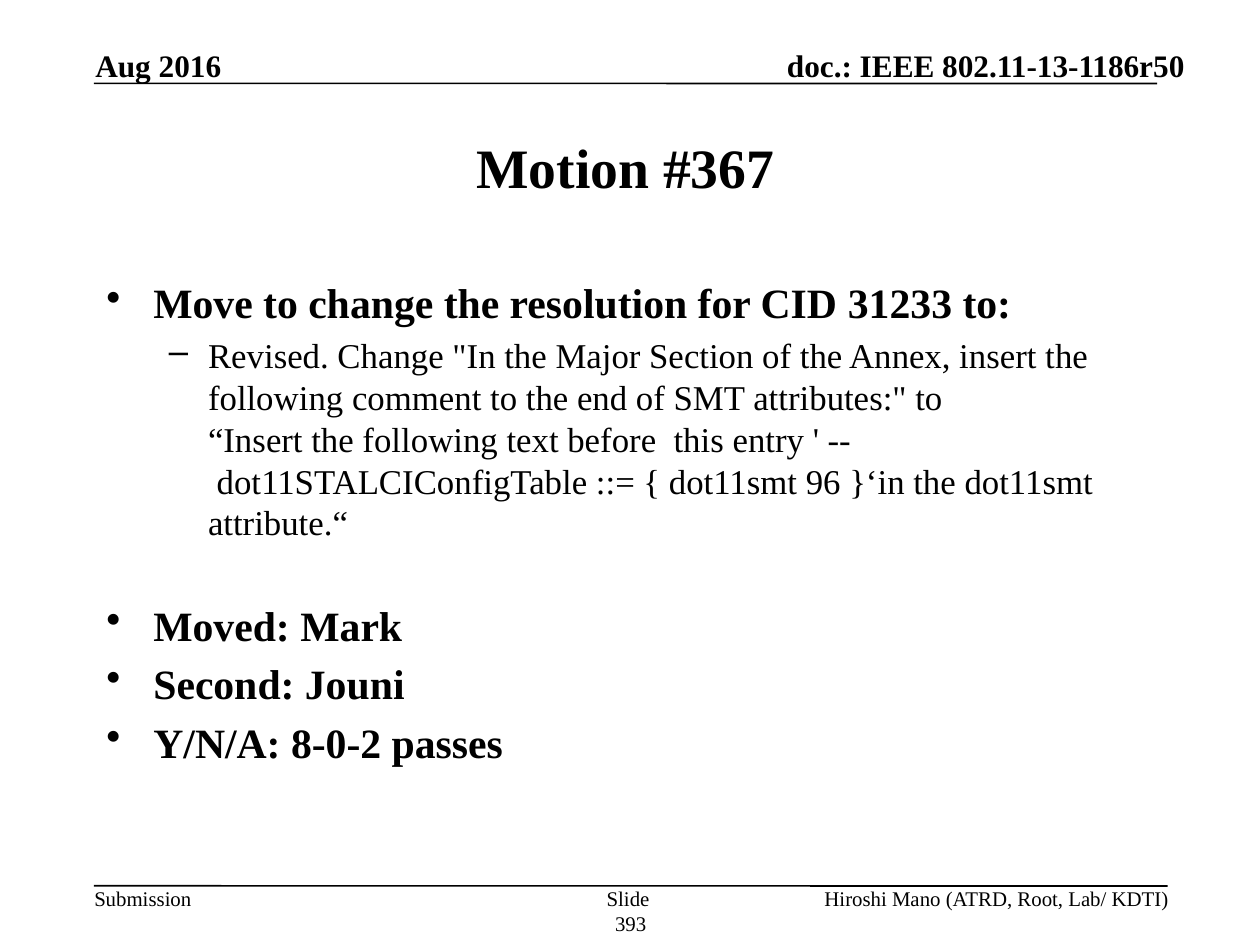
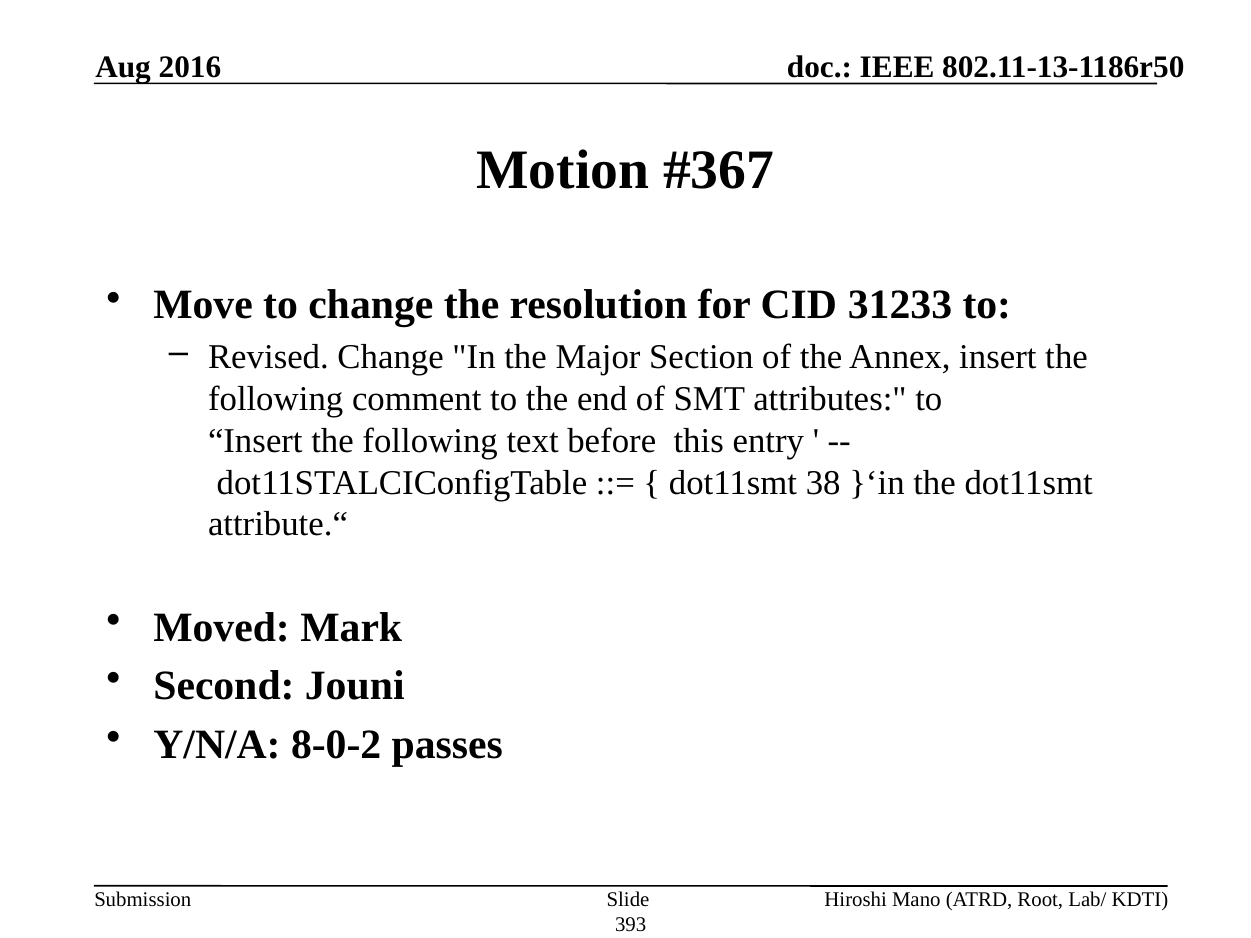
96: 96 -> 38 (823, 483)
